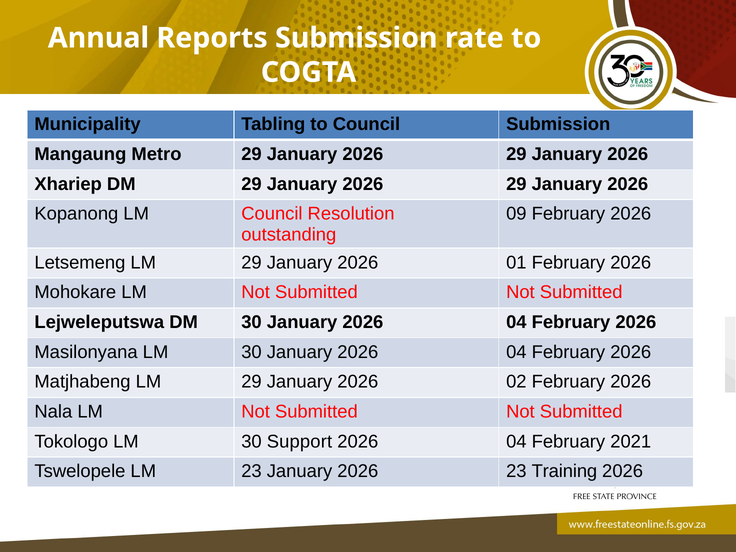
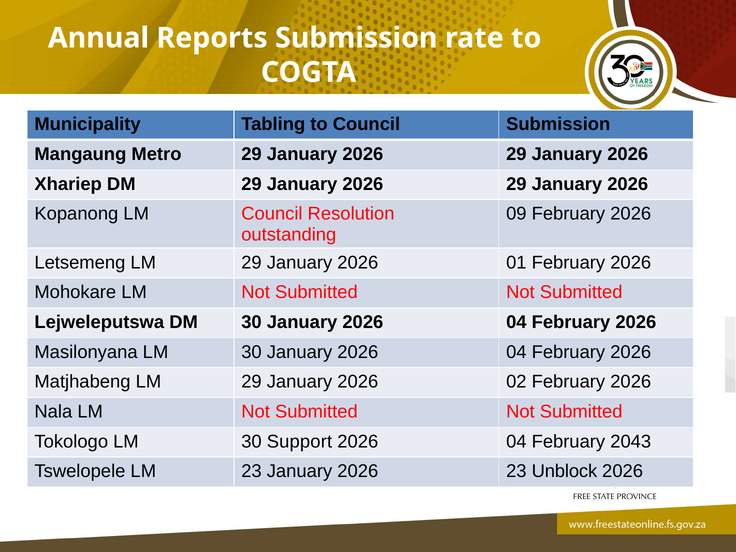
2021: 2021 -> 2043 (631, 442)
Training: Training -> Unblock (564, 471)
